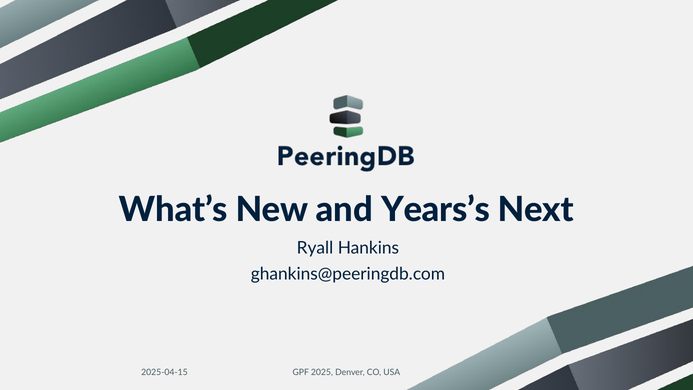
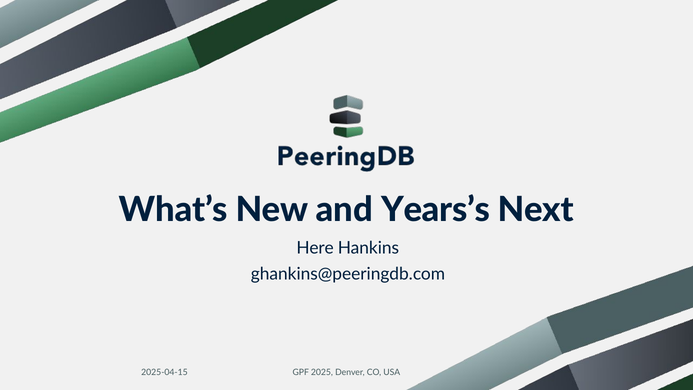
Ryall: Ryall -> Here (315, 248)
